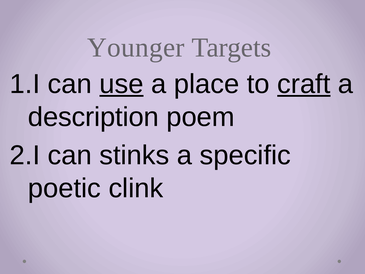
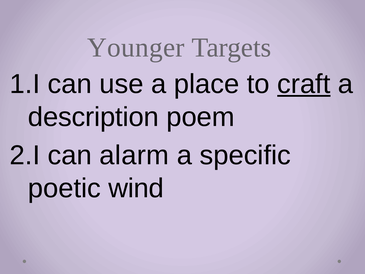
use underline: present -> none (121, 84)
stinks: stinks -> alarm (134, 155)
clink: clink -> wind (136, 188)
